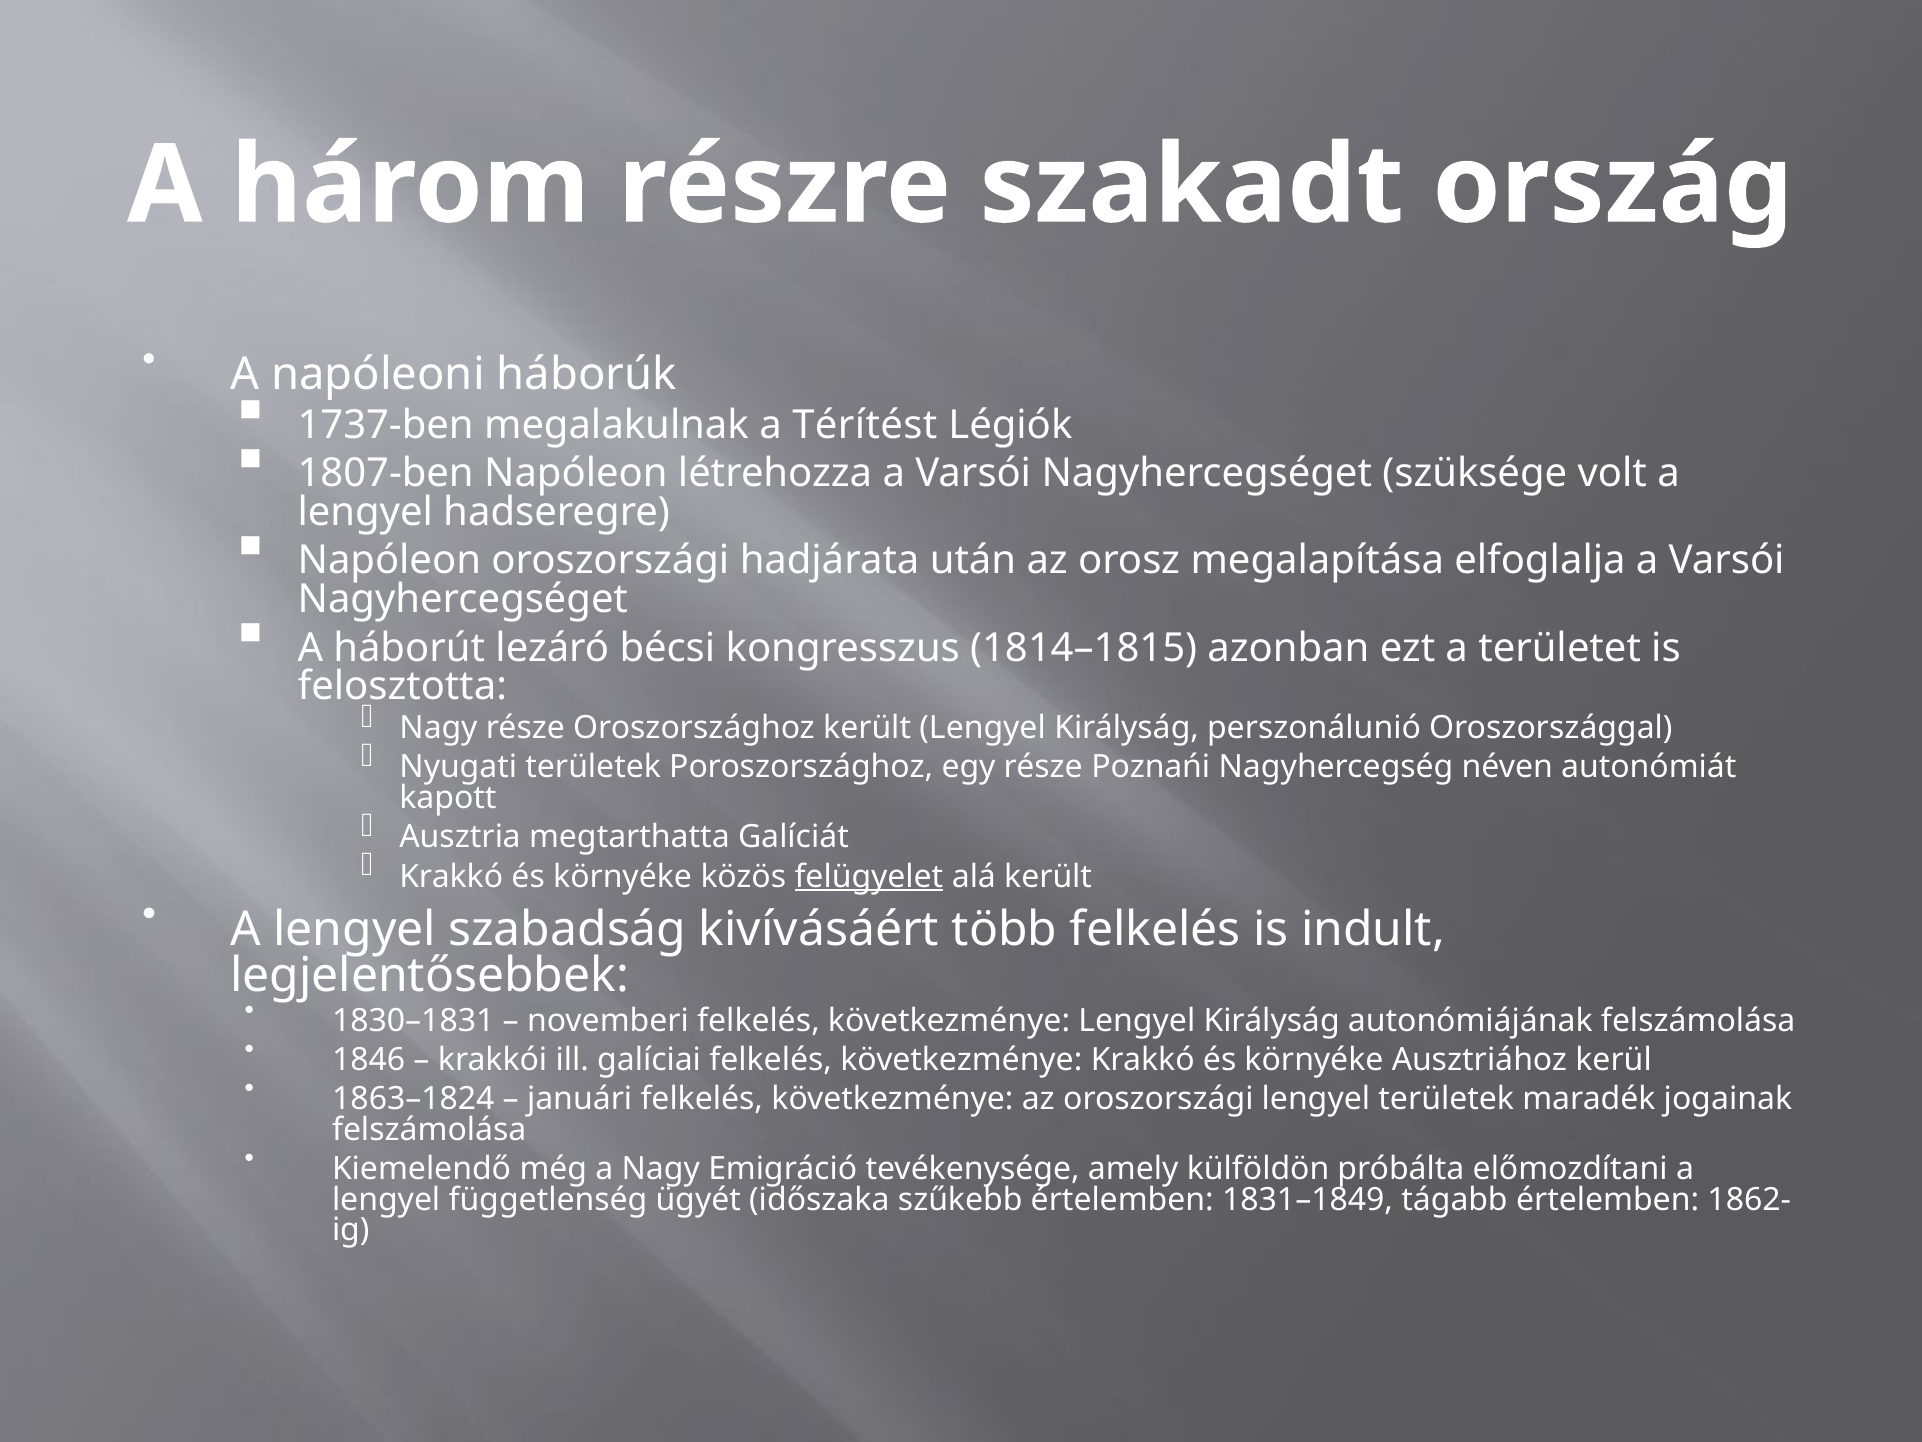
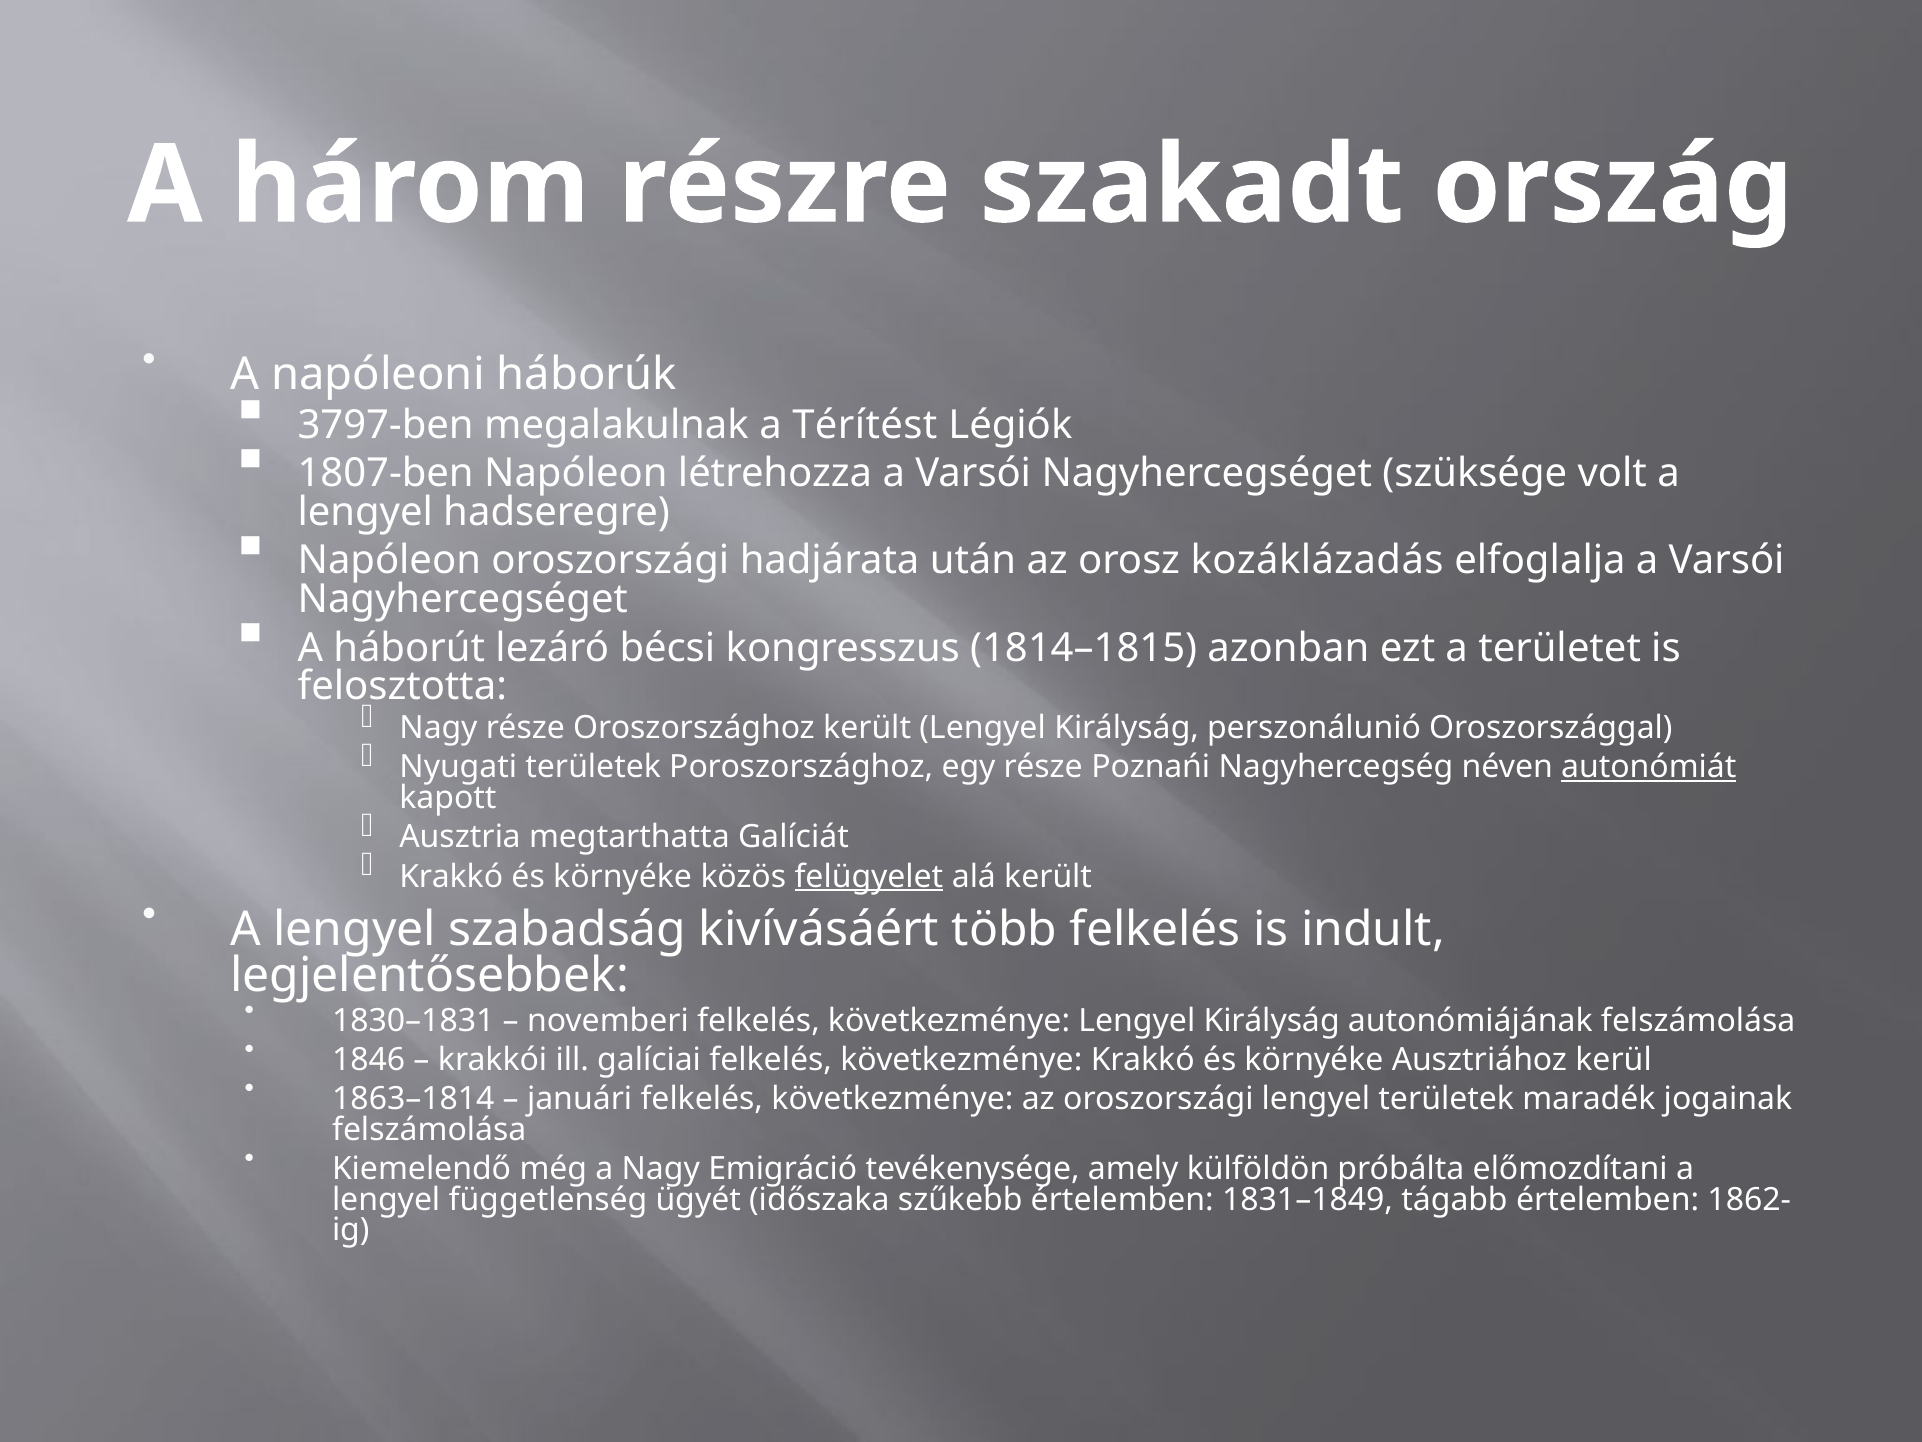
1737-ben: 1737-ben -> 3797-ben (386, 425)
megalapítása: megalapítása -> kozáklázadás (1317, 561)
autonómiát underline: none -> present (1649, 767)
1863–1824: 1863–1824 -> 1863–1814 (413, 1099)
